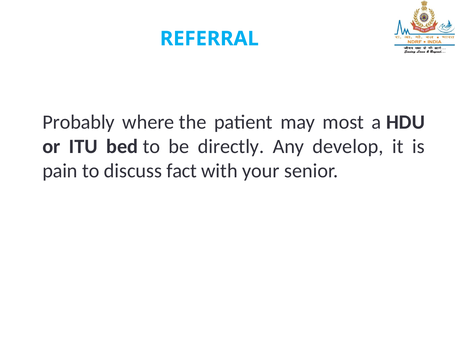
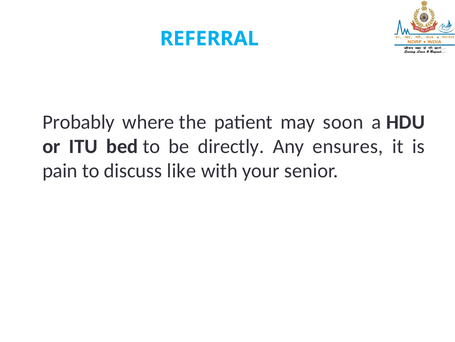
most: most -> soon (343, 122)
develop: develop -> ensures (348, 146)
fact: fact -> like (182, 171)
